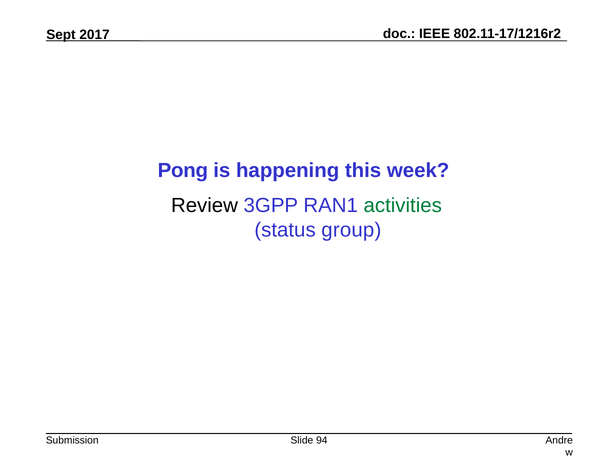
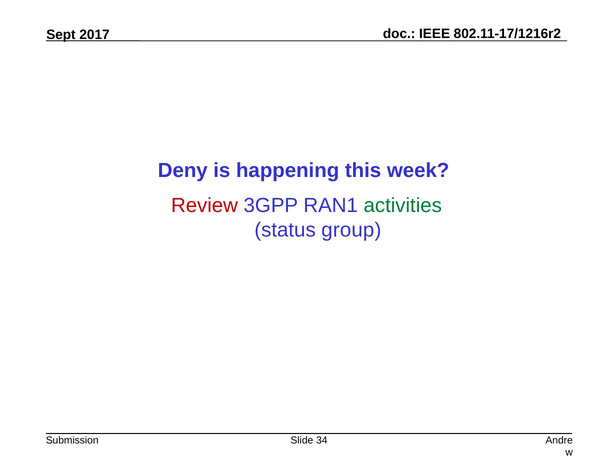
Pong: Pong -> Deny (183, 171)
Review colour: black -> red (204, 206)
94: 94 -> 34 (322, 441)
